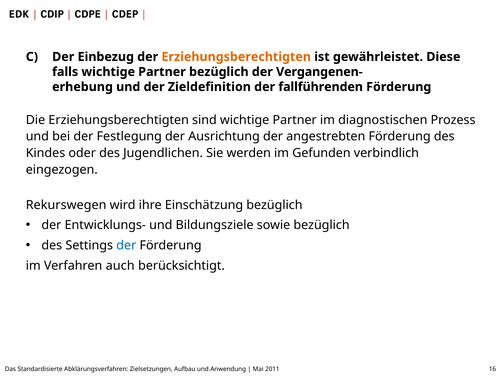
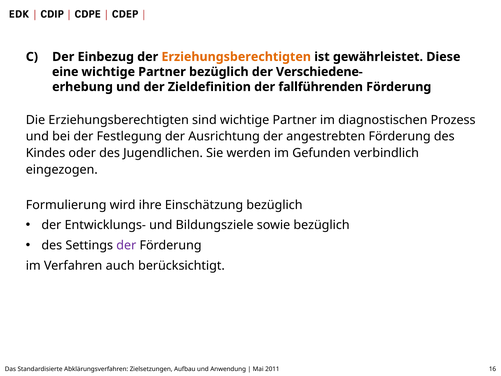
falls: falls -> eine (65, 72)
Vergangenen-: Vergangenen- -> Verschiedene- (319, 72)
Rekurswegen: Rekurswegen -> Formulierung (66, 205)
der colour: blue -> purple (126, 245)
